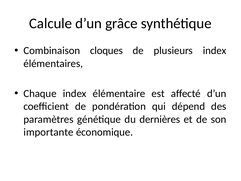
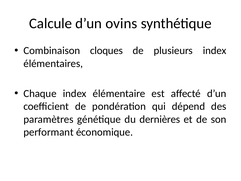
grâce: grâce -> ovins (121, 23)
importante: importante -> performant (49, 132)
